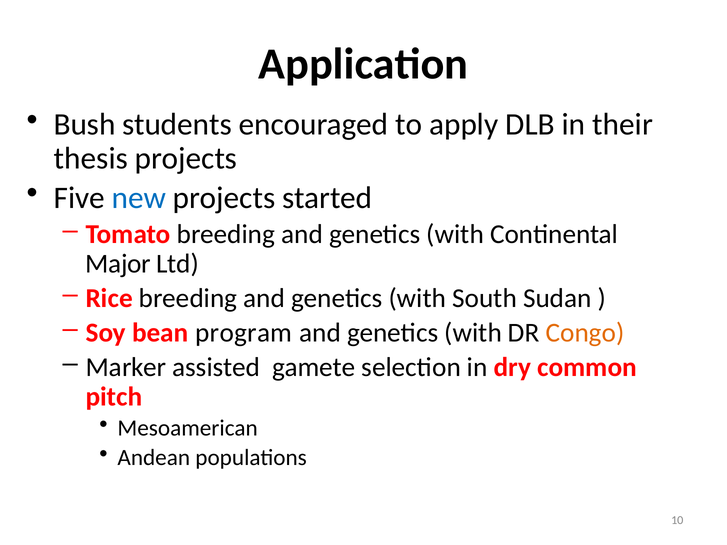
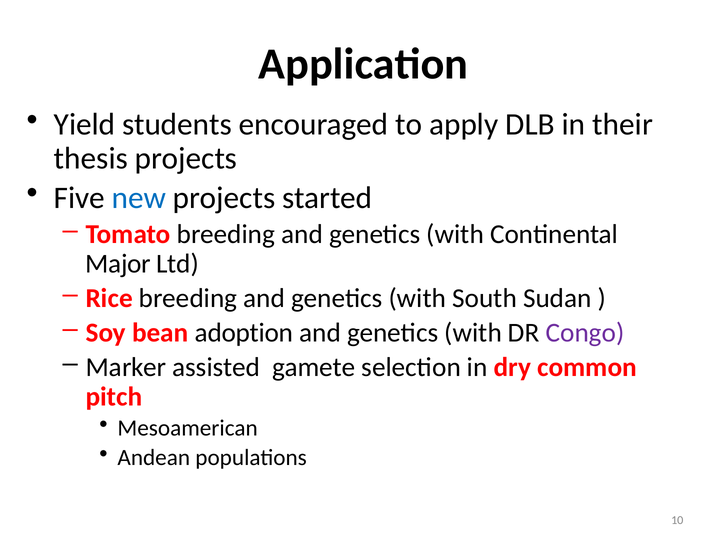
Bush: Bush -> Yield (85, 125)
program: program -> adoption (244, 333)
Congo colour: orange -> purple (585, 333)
